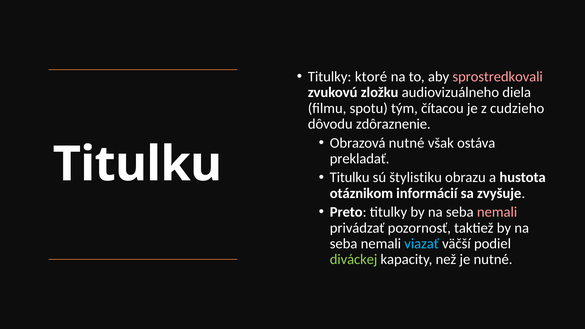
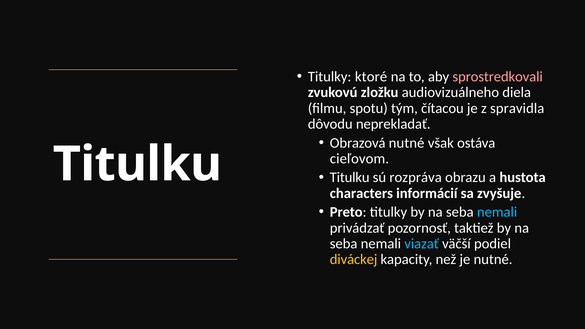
cudzieho: cudzieho -> spravidla (517, 108)
zdôraznenie: zdôraznenie -> neprekladať (393, 124)
prekladať: prekladať -> cieľovom (359, 159)
štylistiku: štylistiku -> rozpráva (416, 178)
otáznikom: otáznikom -> characters (361, 193)
nemali colour: pink -> light blue (497, 212)
diváckej colour: light green -> yellow (354, 259)
